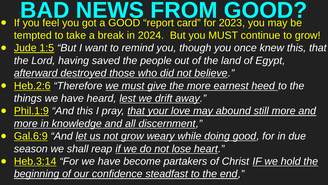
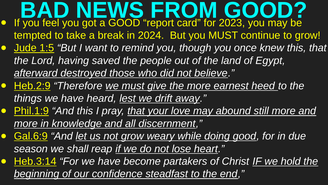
Heb.2:6: Heb.2:6 -> Heb.2:9 (32, 86)
